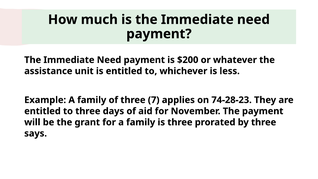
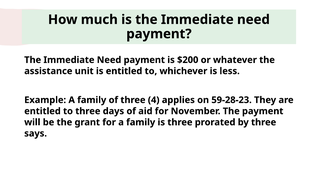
7: 7 -> 4 (154, 100)
74-28-23: 74-28-23 -> 59-28-23 (232, 100)
